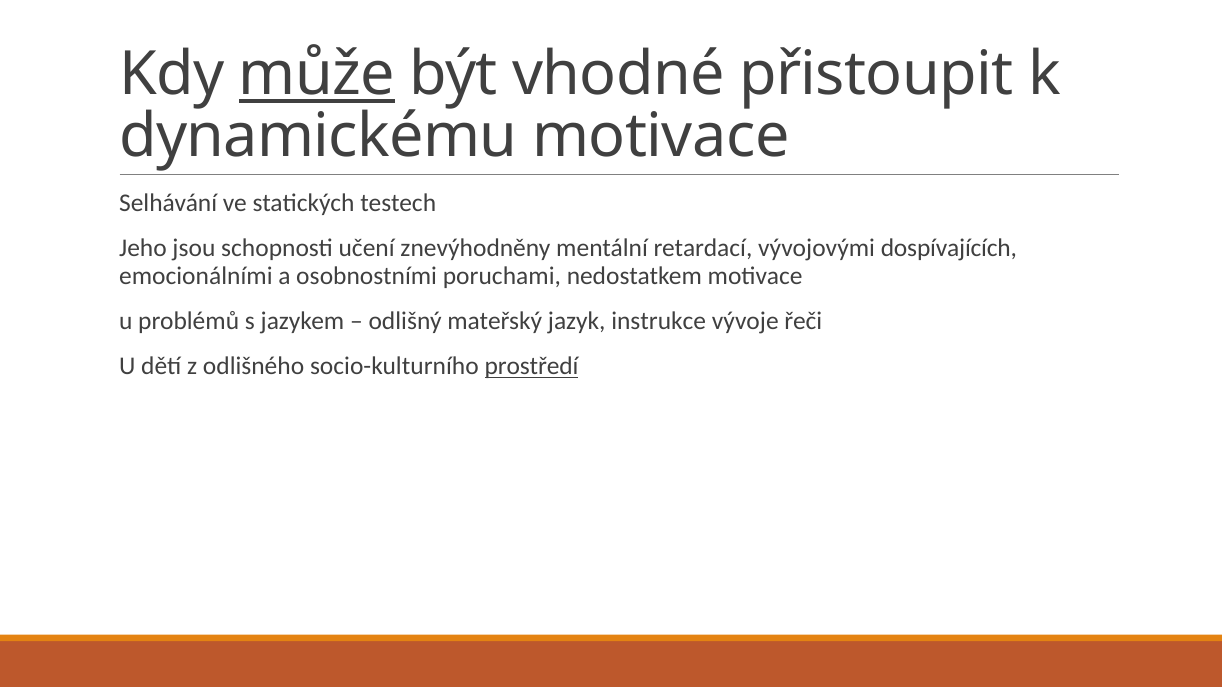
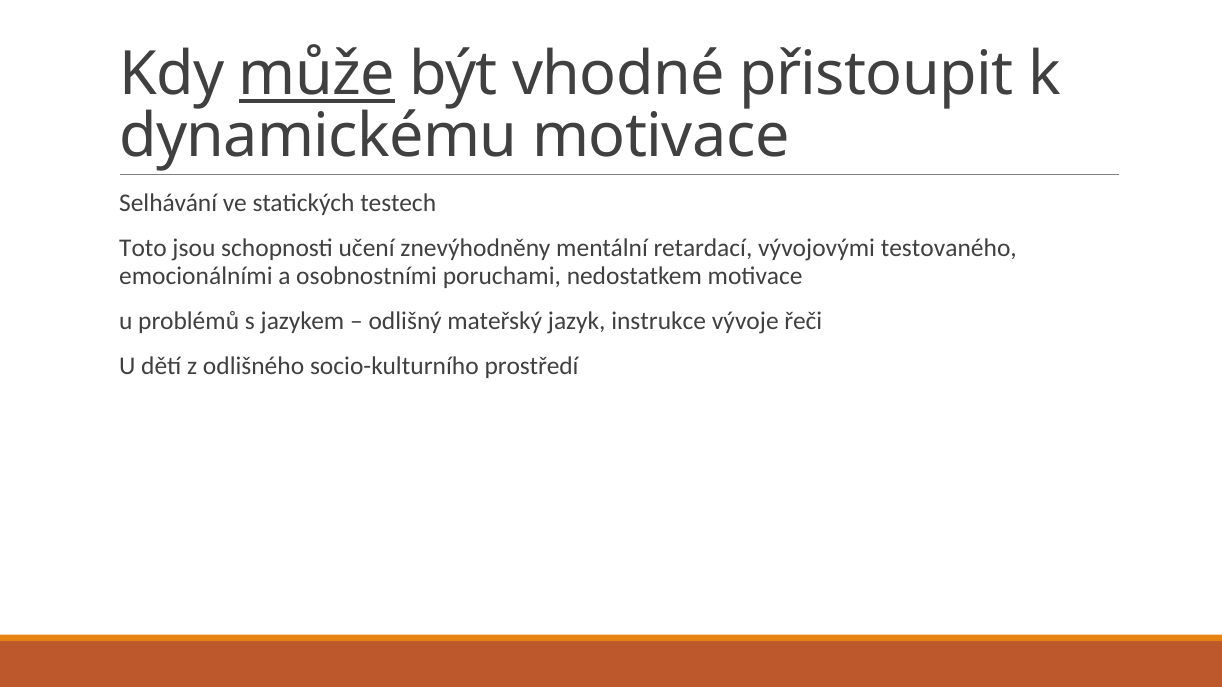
Jeho: Jeho -> Toto (143, 248)
dospívajících: dospívajících -> testovaného (949, 248)
prostředí underline: present -> none (532, 367)
